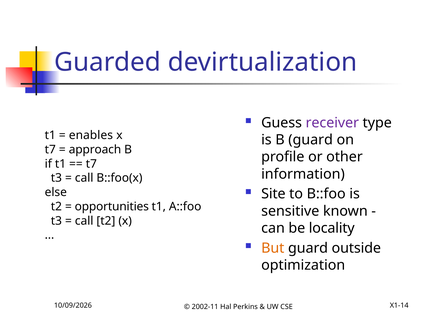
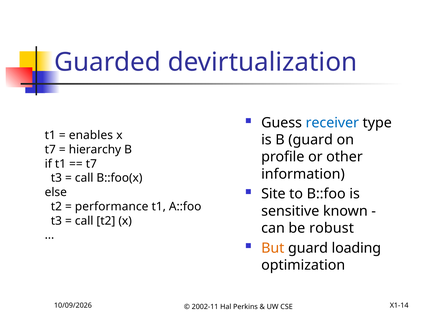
receiver colour: purple -> blue (332, 123)
approach: approach -> hierarchy (95, 150)
opportunities: opportunities -> performance (112, 207)
locality: locality -> robust (332, 228)
outside: outside -> loading (356, 248)
